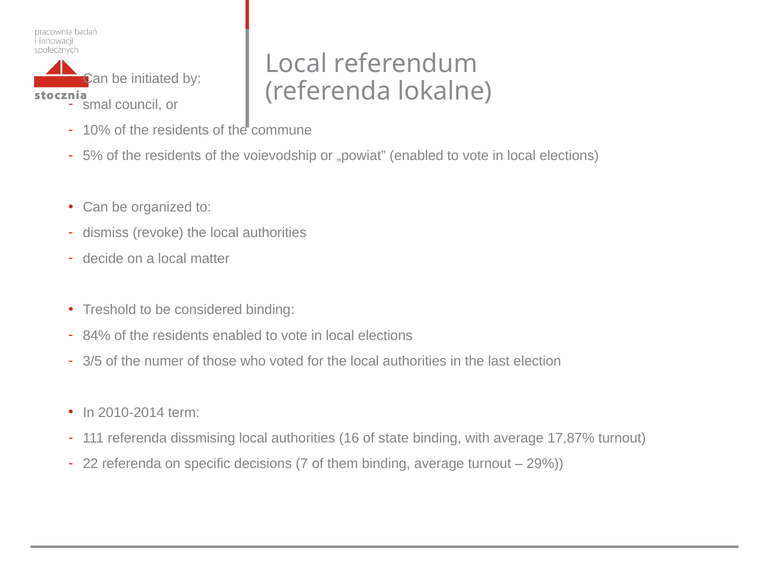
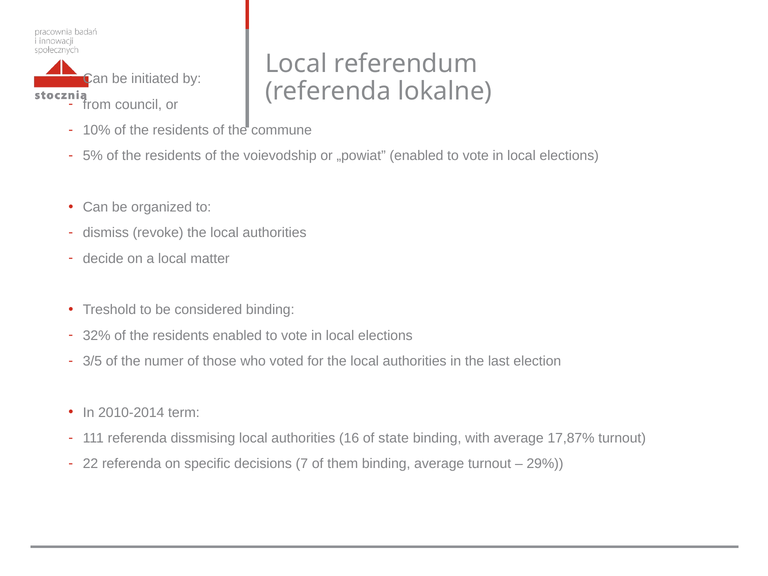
smal: smal -> from (97, 104)
84%: 84% -> 32% (97, 335)
